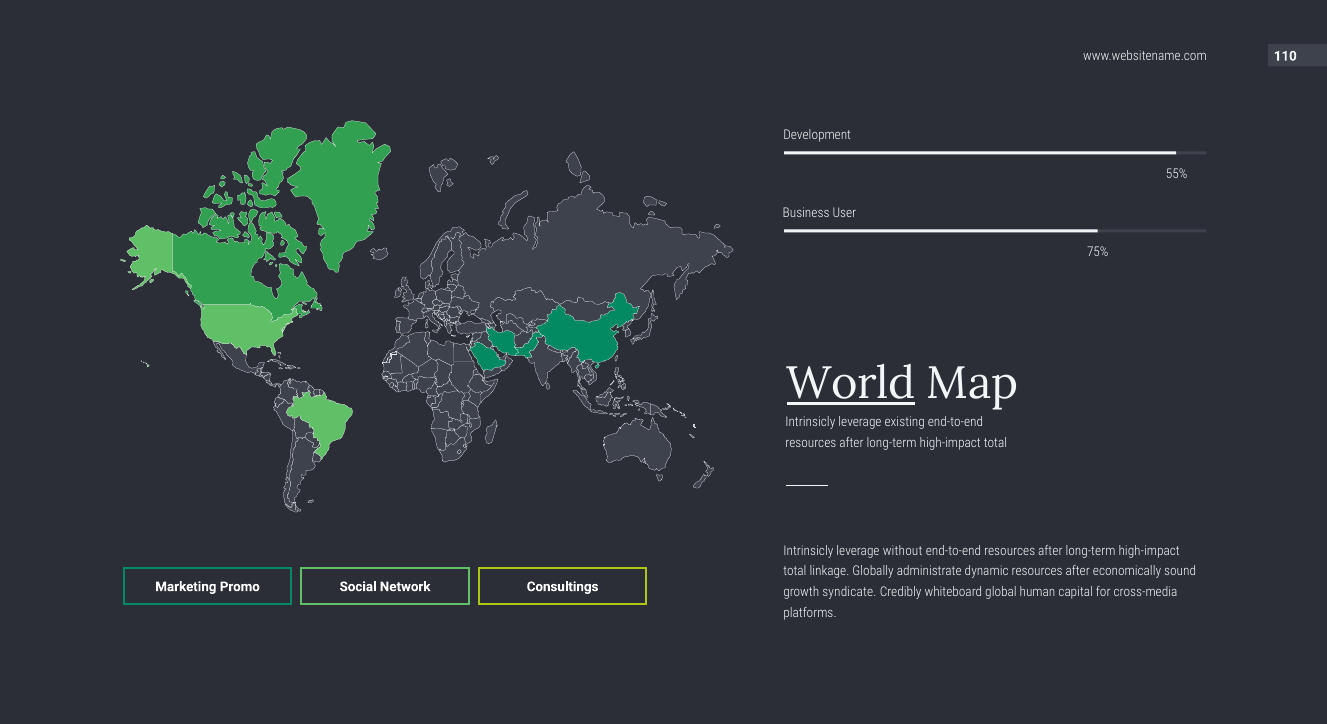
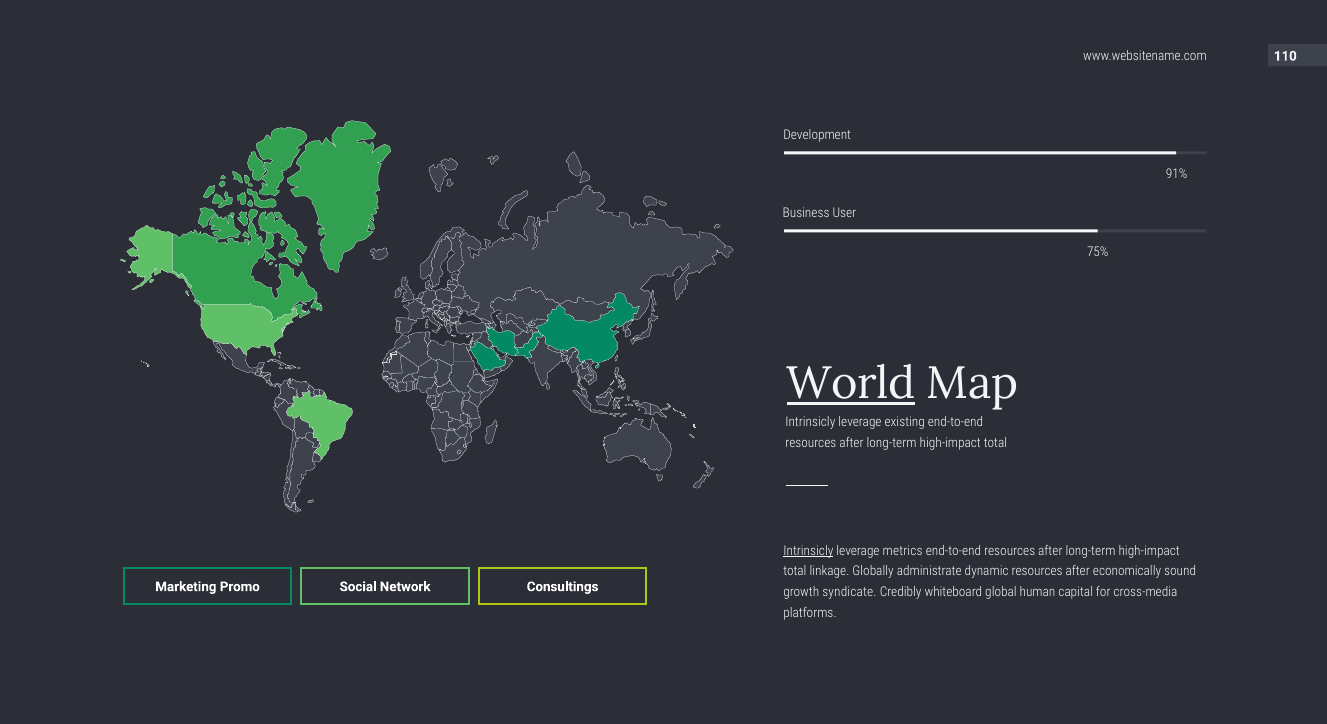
55%: 55% -> 91% (1177, 174)
Intrinsicly underline: none -> present (808, 550)
without: without -> metrics (903, 550)
